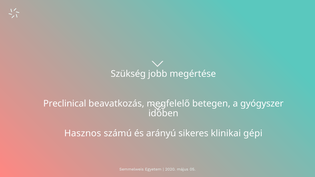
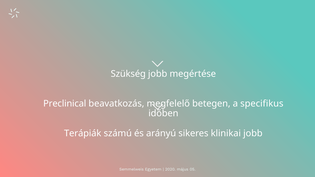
gyógyszer: gyógyszer -> specifikus (262, 104)
Hasznos: Hasznos -> Terápiák (83, 133)
klinikai gépi: gépi -> jobb (253, 133)
